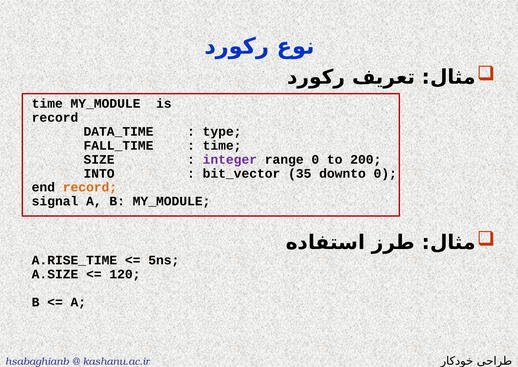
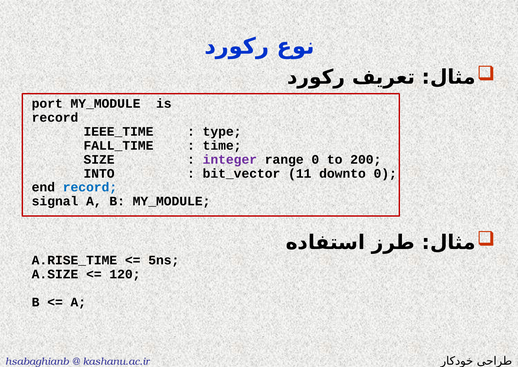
time: time -> port (47, 103)
DATA_TIME: DATA_TIME -> IEEE_TIME (118, 131)
35: 35 -> 11 (300, 173)
record colour: orange -> blue (90, 187)
